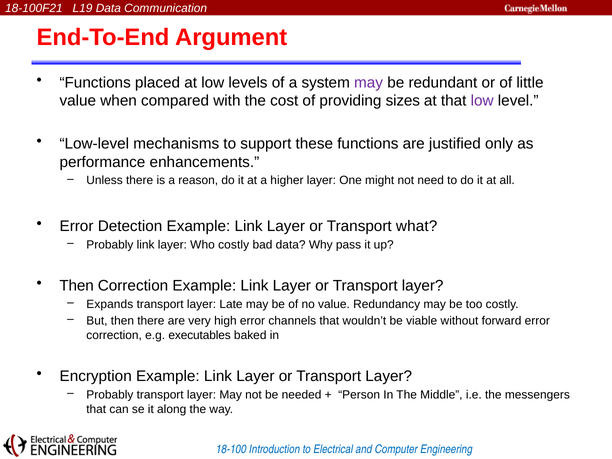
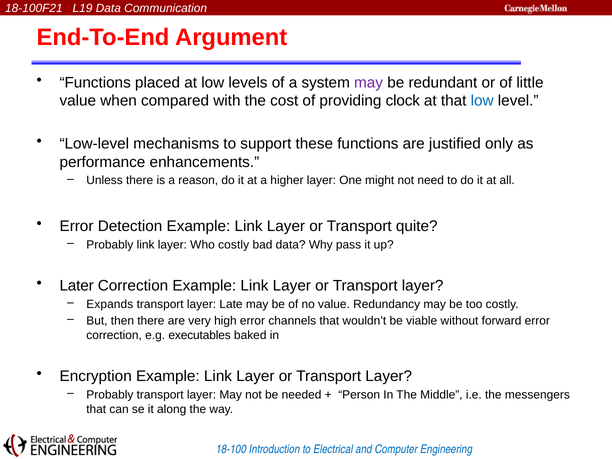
sizes: sizes -> clock (403, 101)
low colour: purple -> blue (482, 101)
what: what -> quite (417, 226)
Then: Then -> Later (77, 286)
